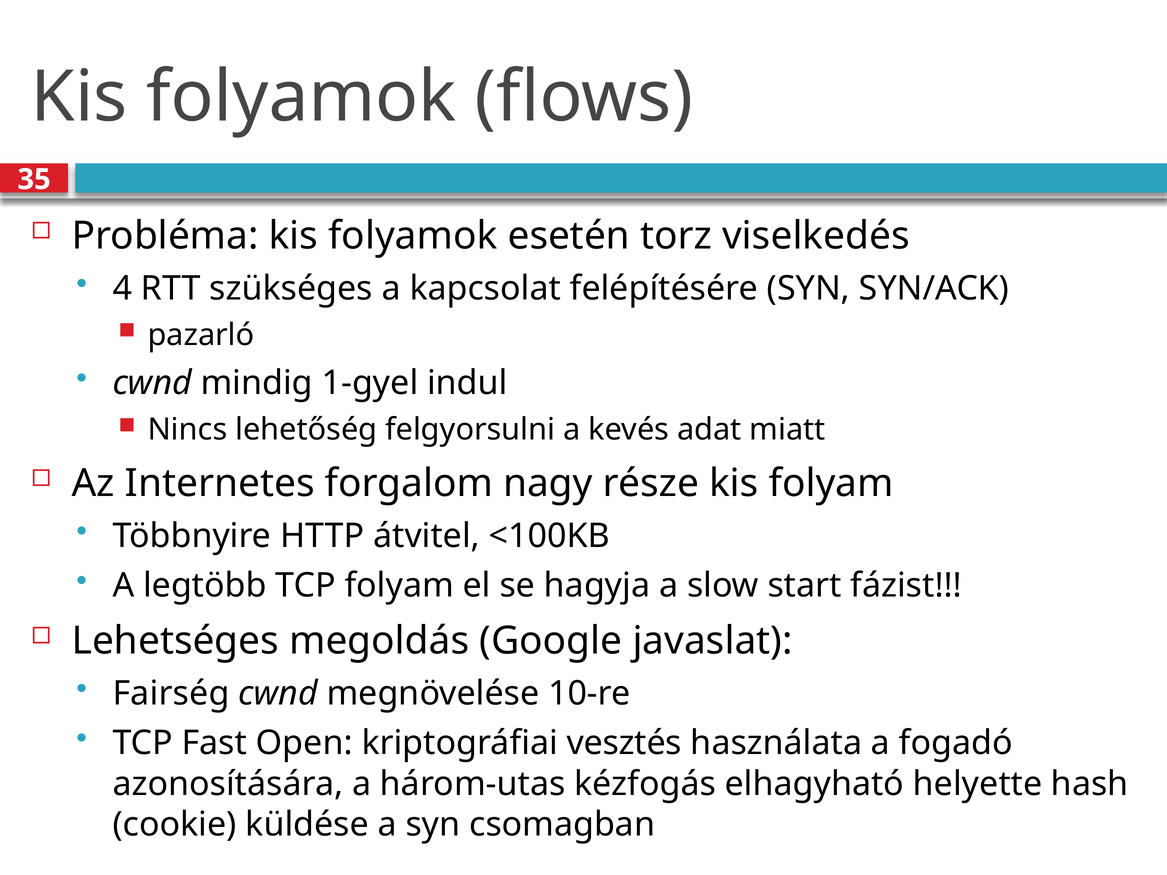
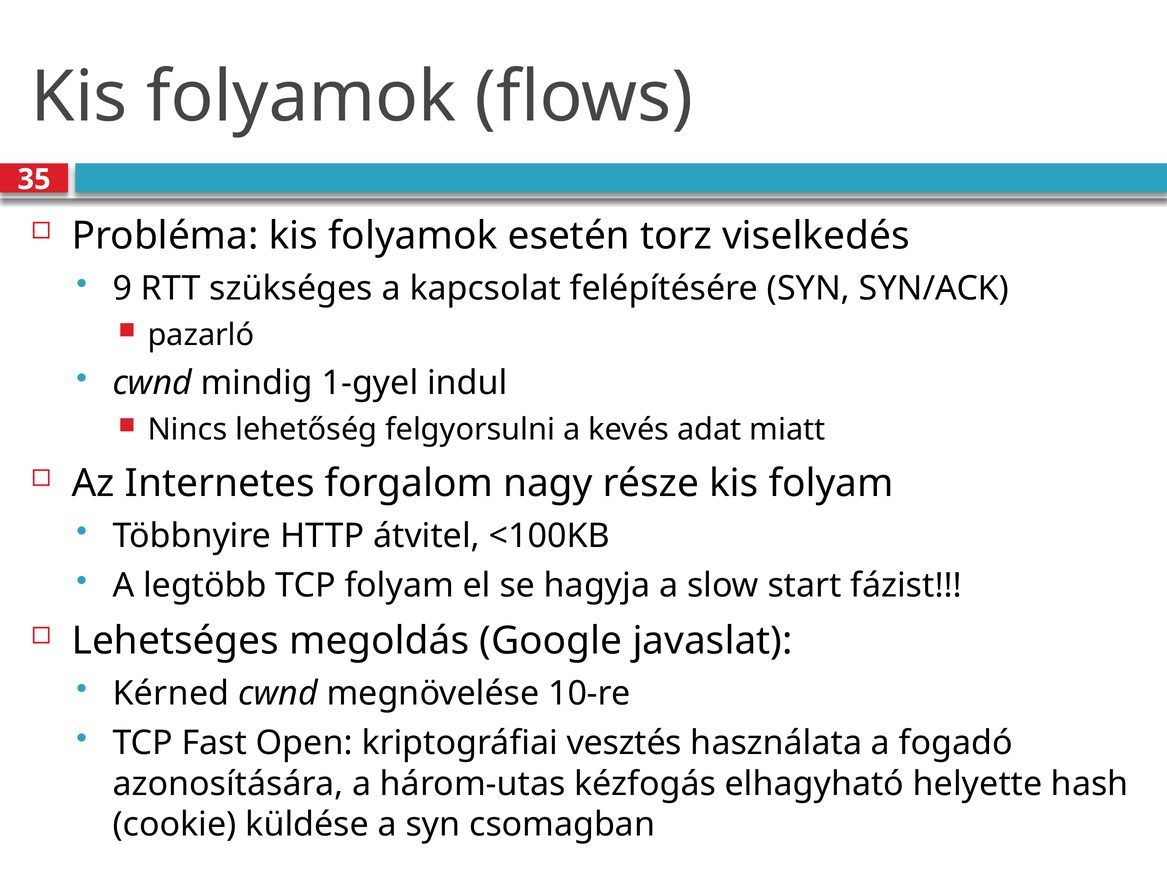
4: 4 -> 9 (122, 288)
Fairség: Fairség -> Kérned (171, 694)
